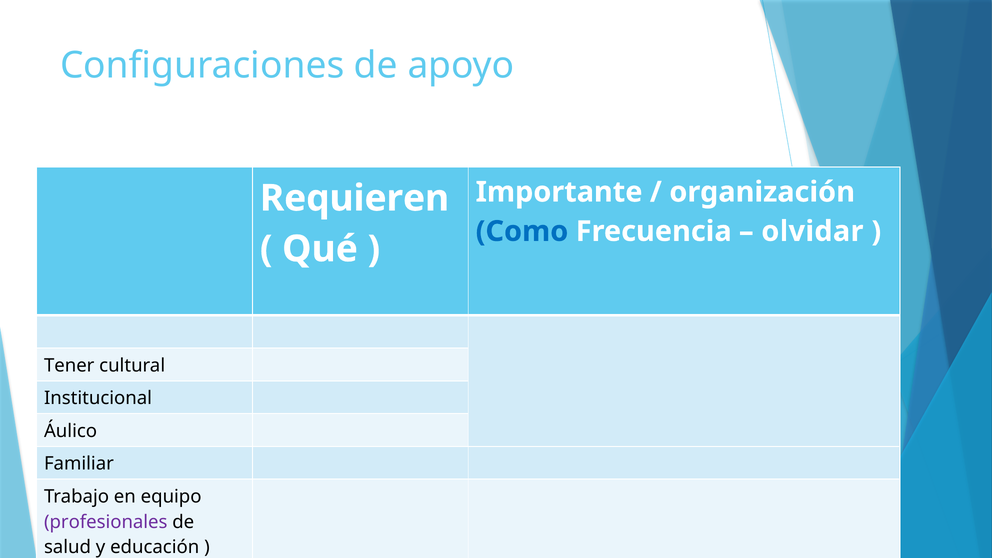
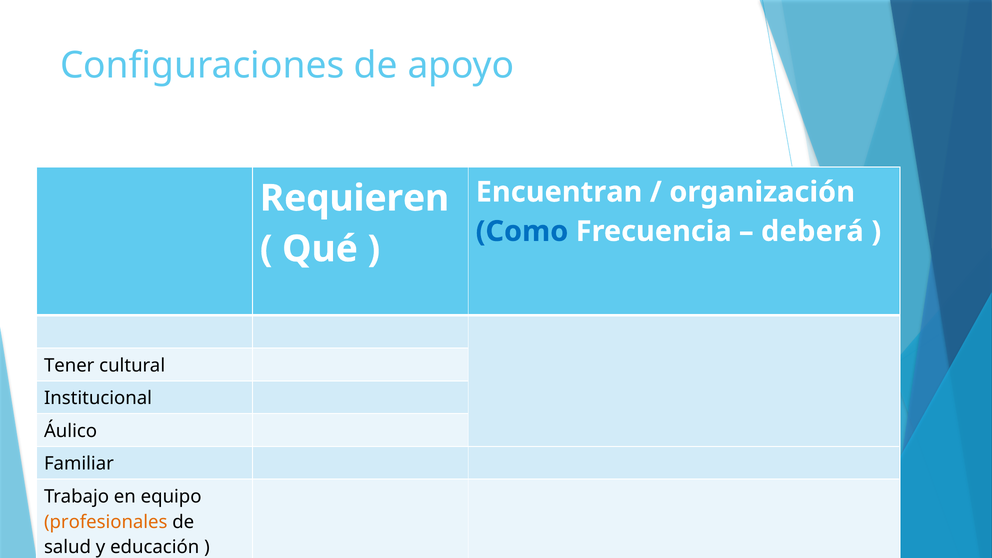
Importante: Importante -> Encuentran (559, 192)
olvidar: olvidar -> deberá (812, 231)
profesionales colour: purple -> orange (106, 522)
